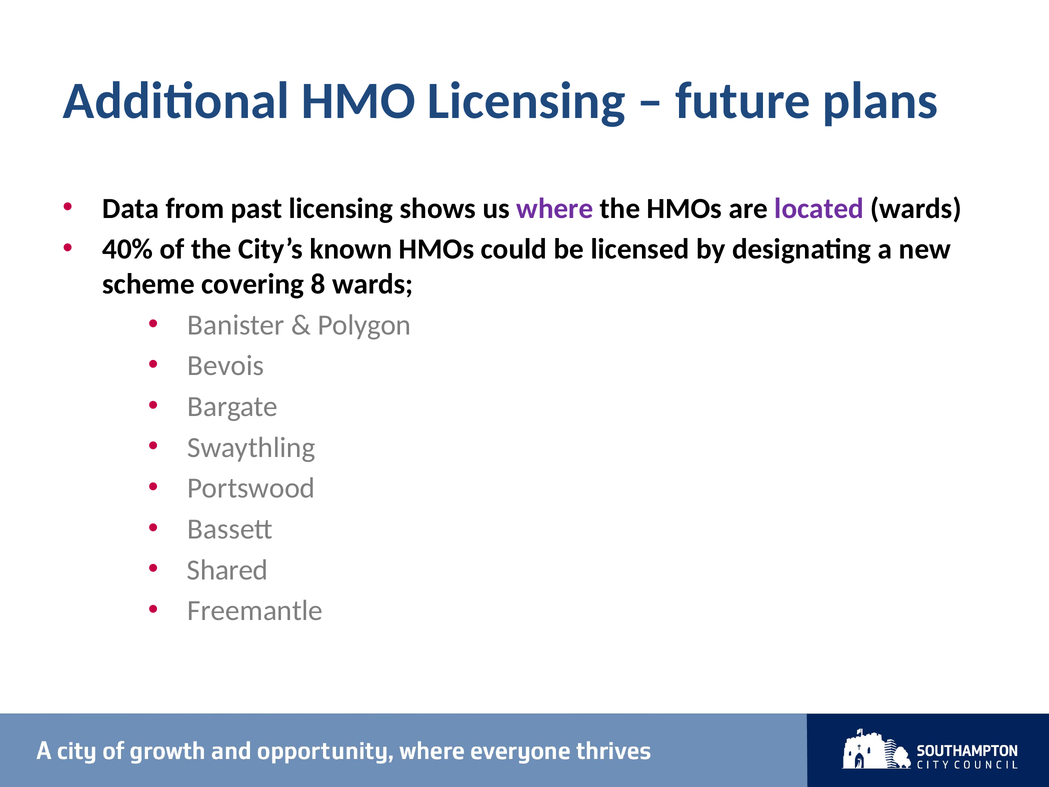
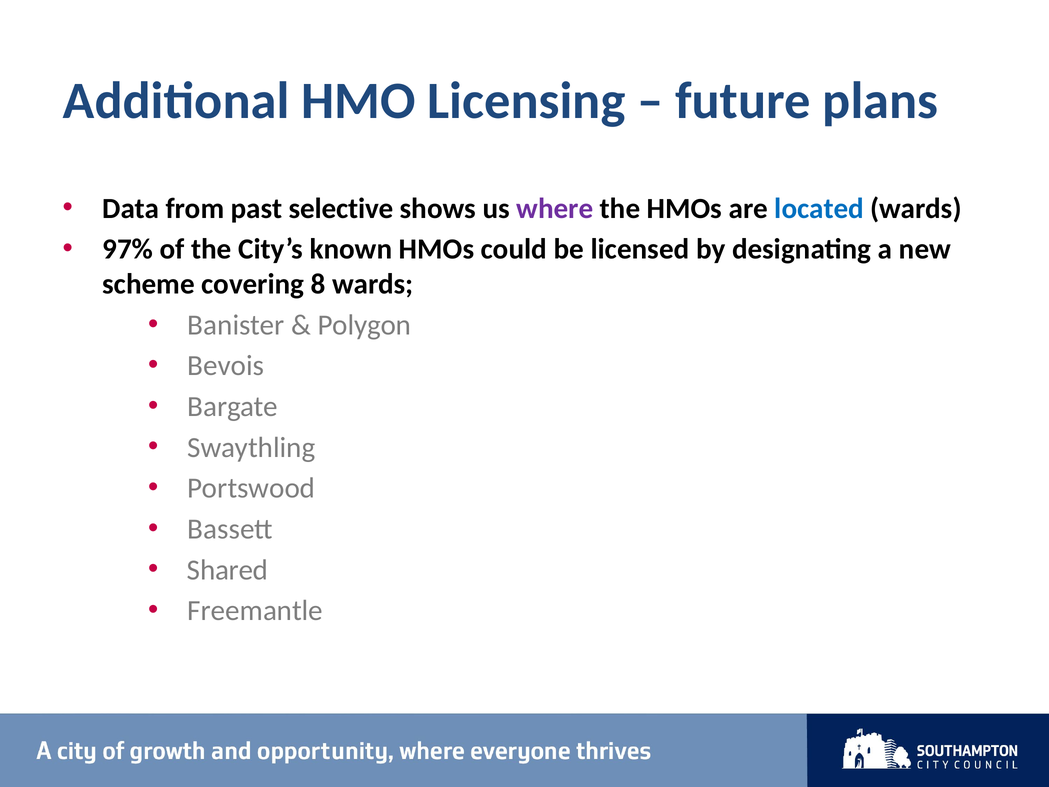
past licensing: licensing -> selective (341, 208)
located colour: purple -> blue (819, 208)
40%: 40% -> 97% (128, 249)
